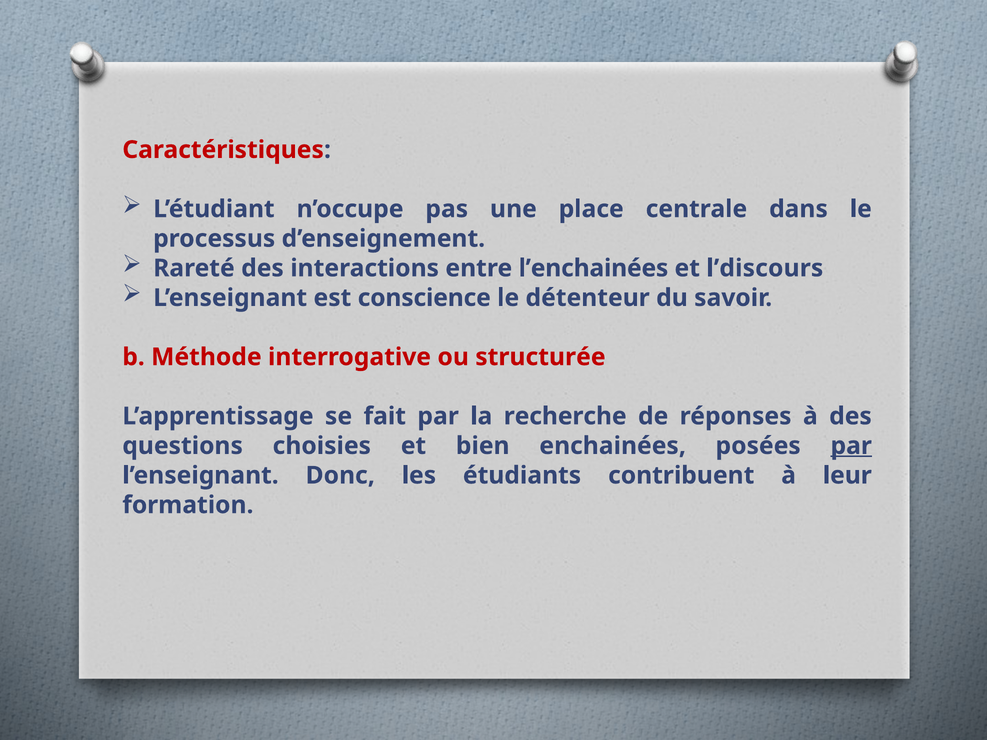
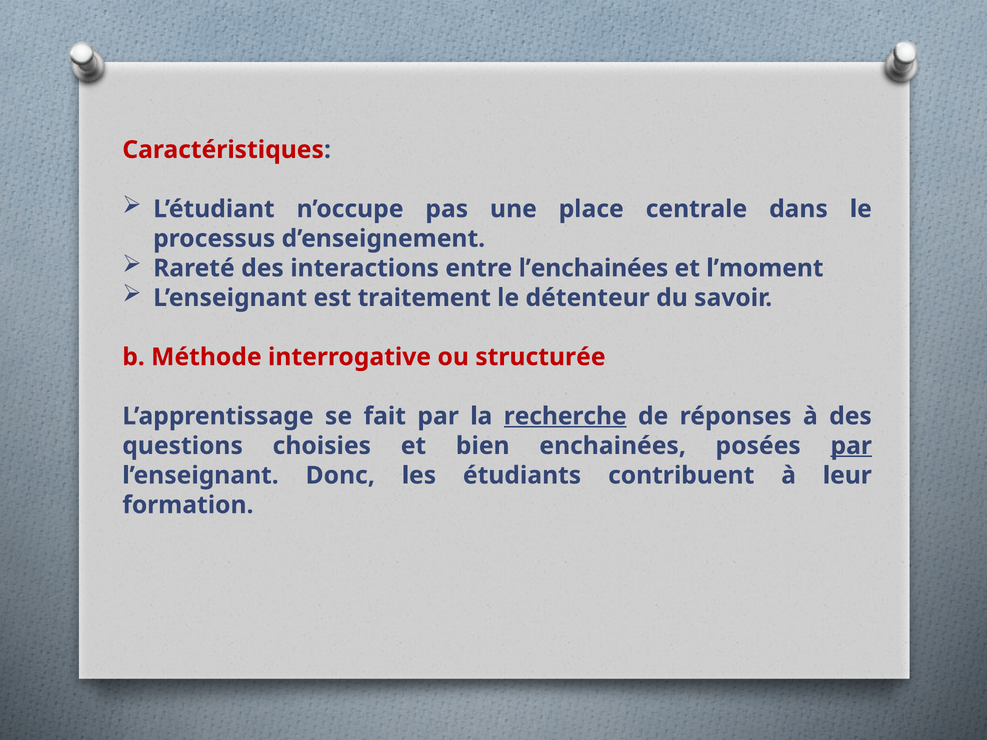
l’discours: l’discours -> l’moment (765, 268)
conscience: conscience -> traitement (424, 298)
recherche underline: none -> present (565, 416)
